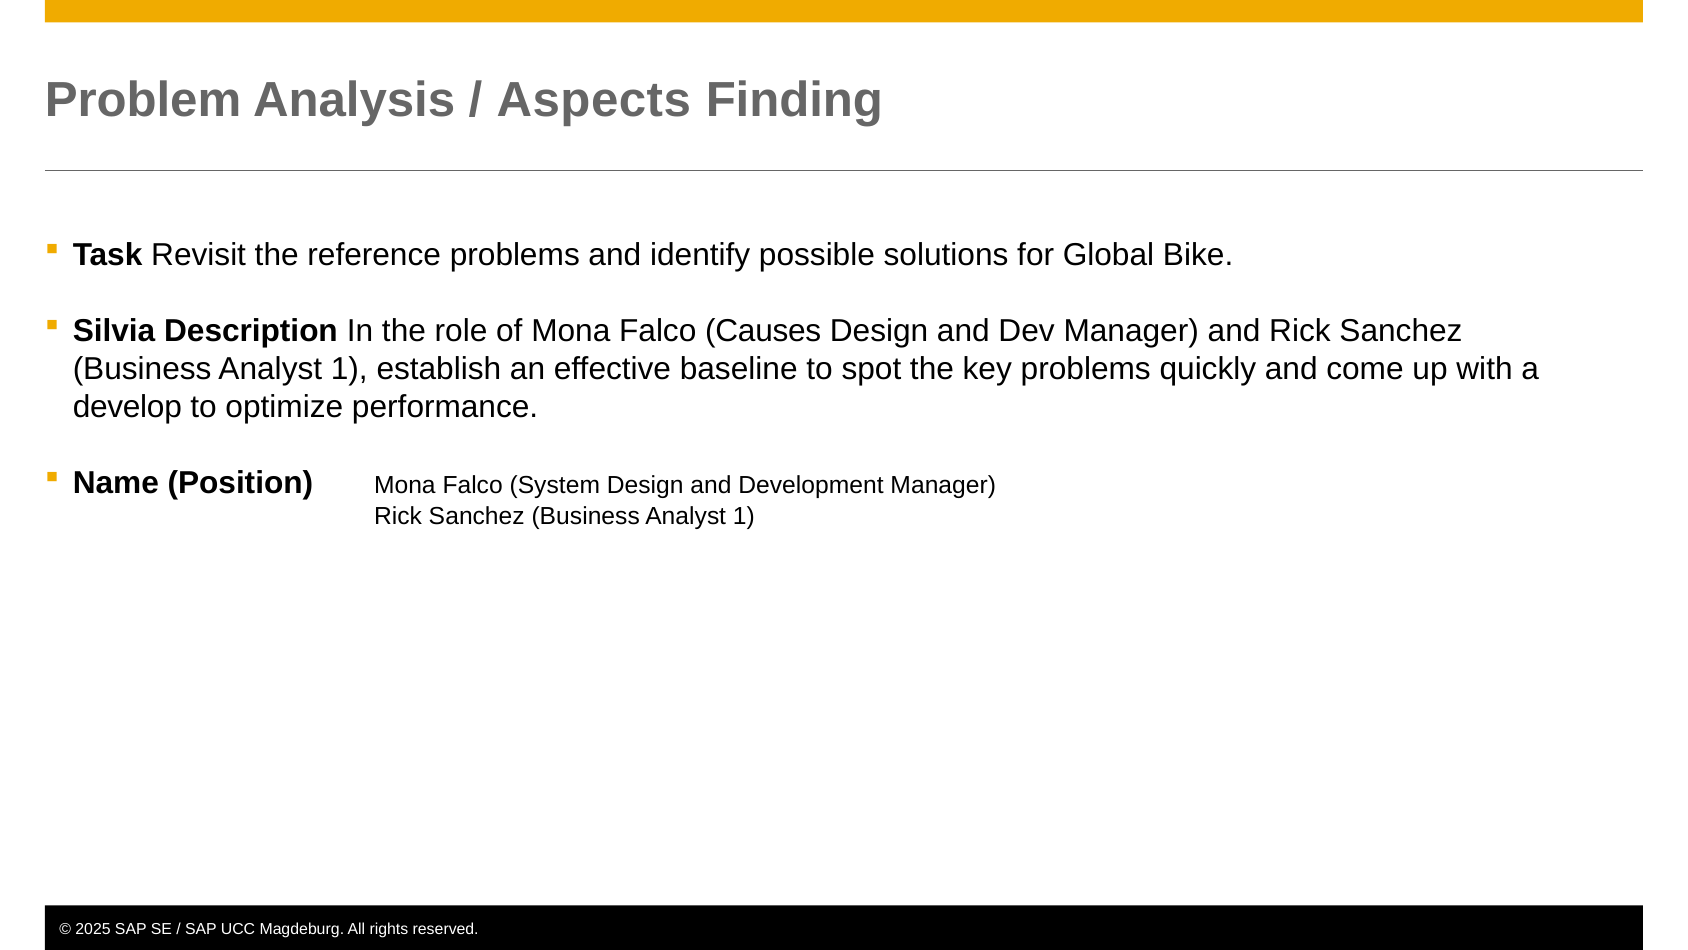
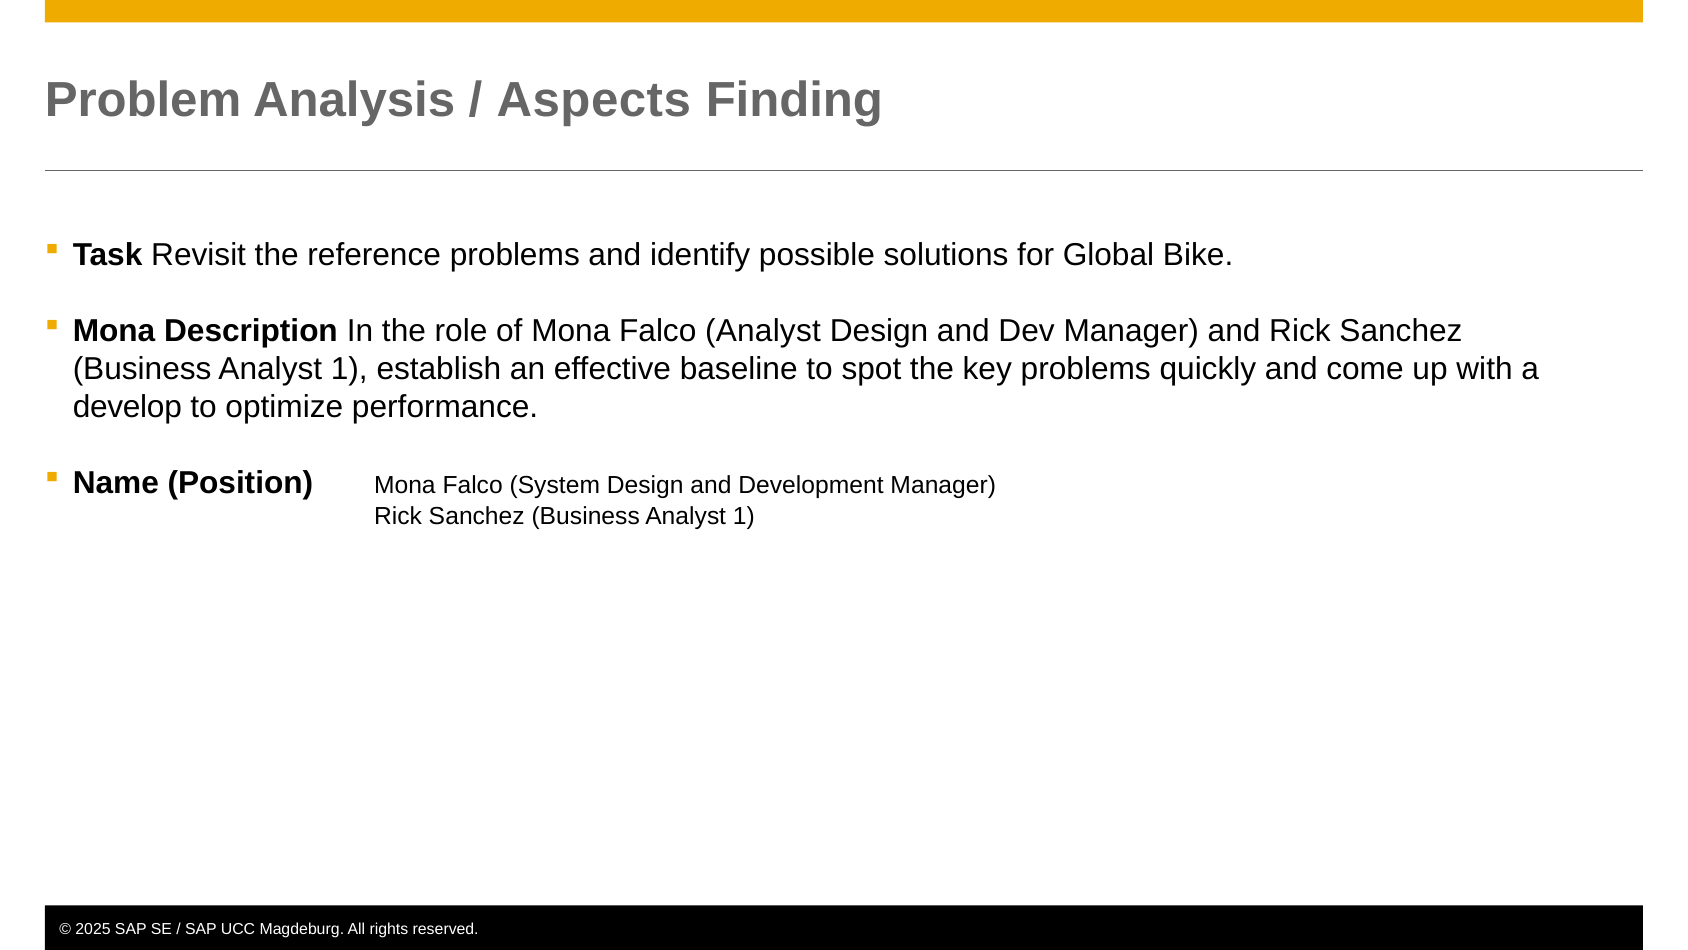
Silvia: Silvia -> Mona (114, 331)
Falco Causes: Causes -> Analyst (763, 331)
